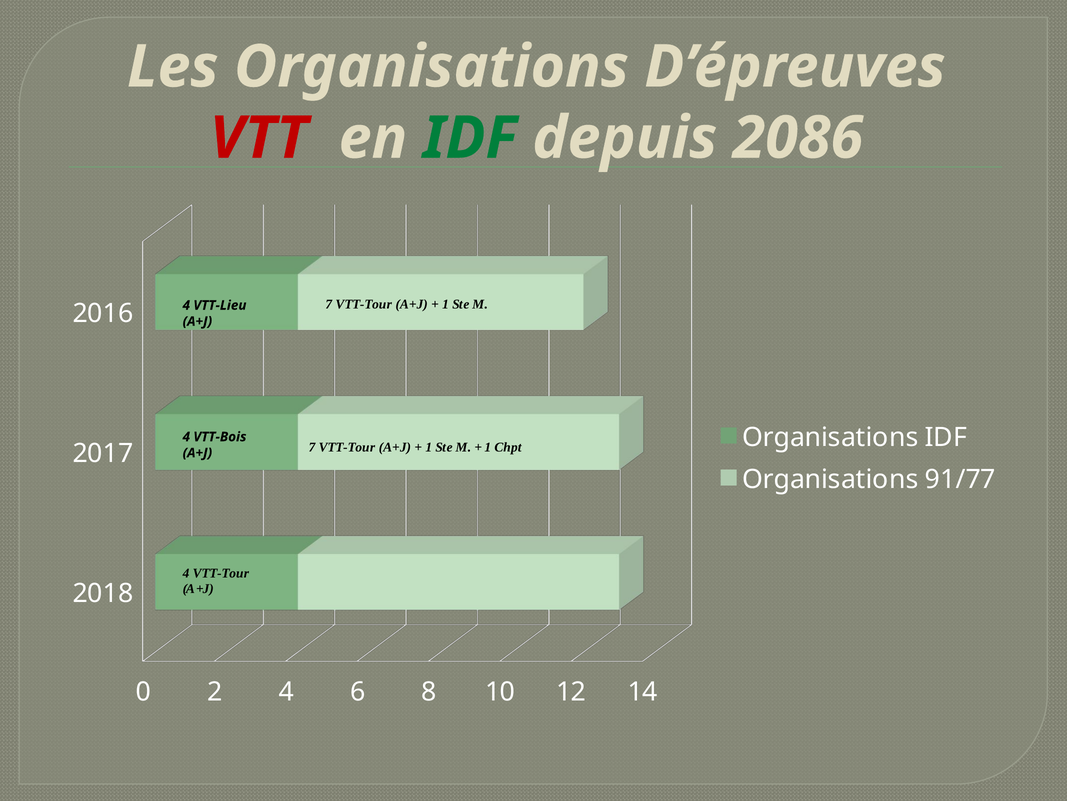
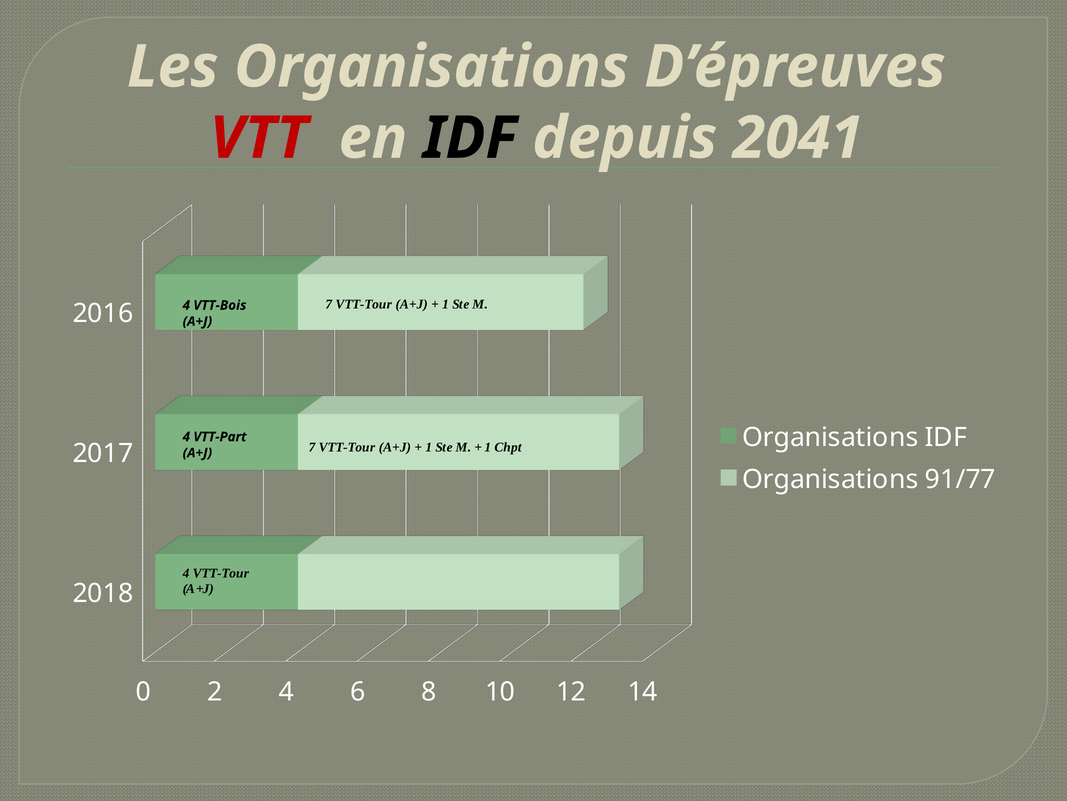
IDF colour: green -> black (470, 138)
2086: 2086 -> 2041 (798, 138)
VTT-Lieu: VTT-Lieu -> VTT-Bois (220, 305)
VTT-Bois: VTT-Bois -> VTT-Part (220, 436)
